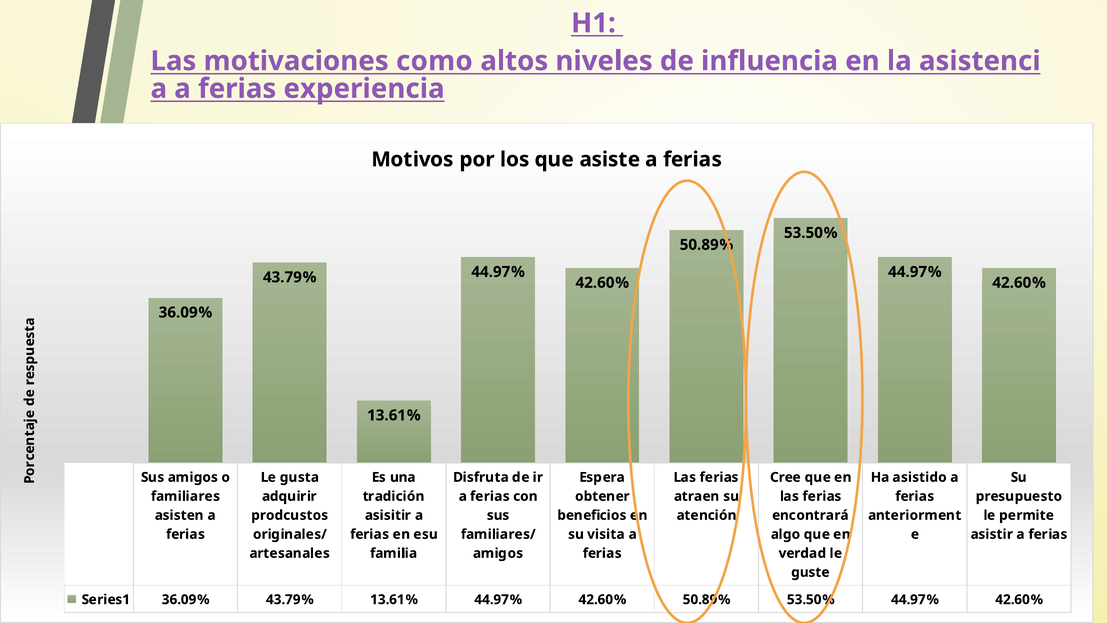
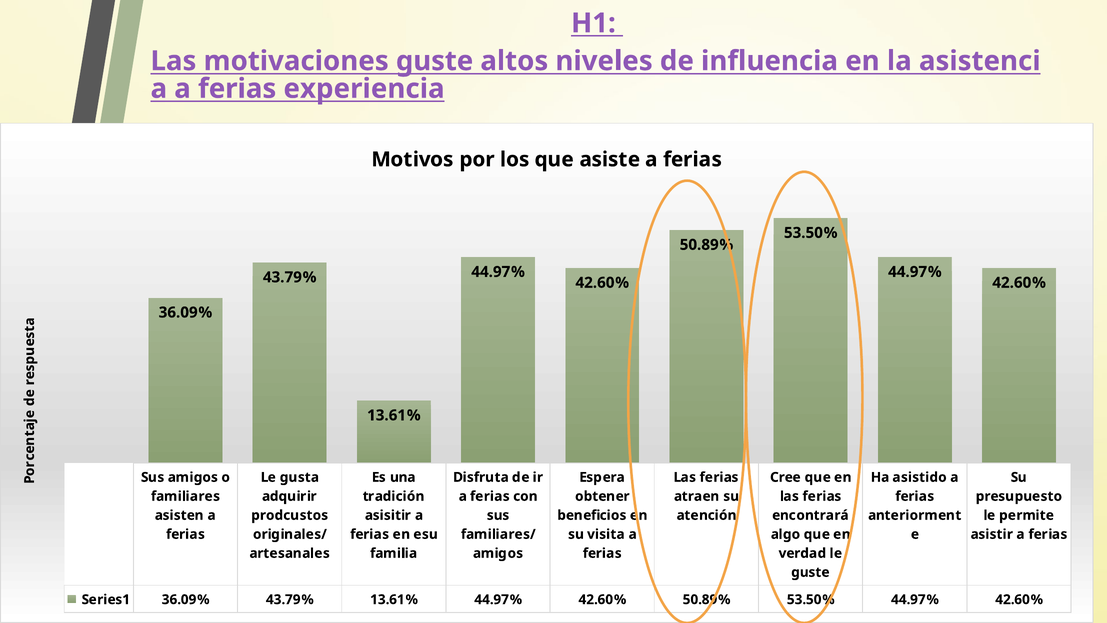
motivaciones como: como -> guste (435, 61)
